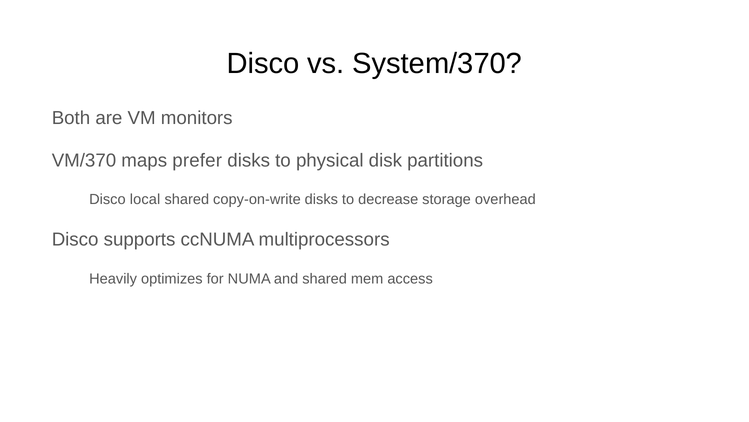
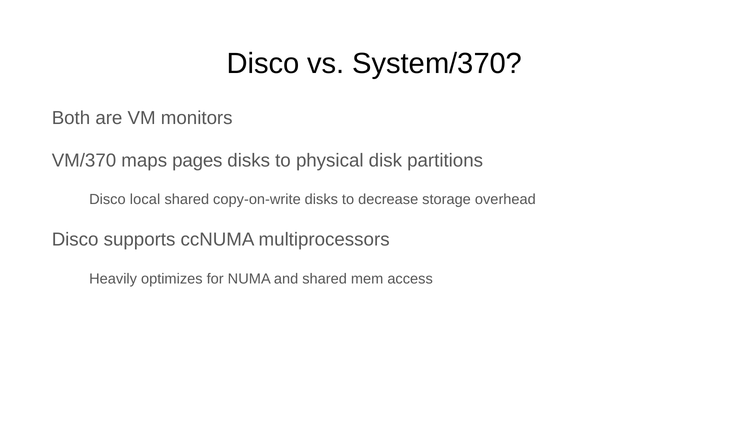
prefer: prefer -> pages (197, 160)
